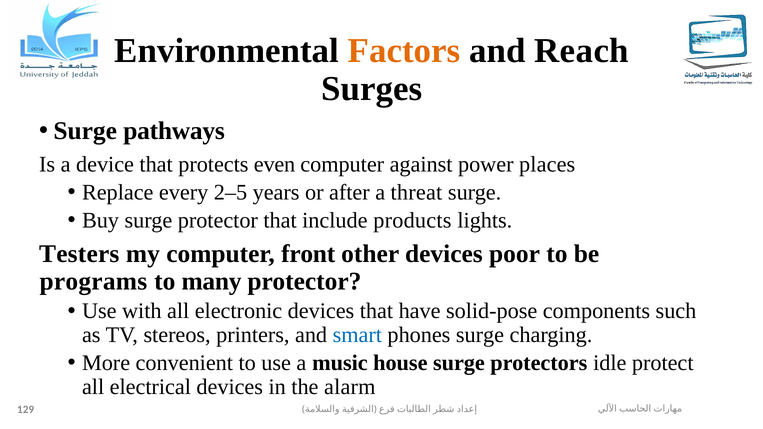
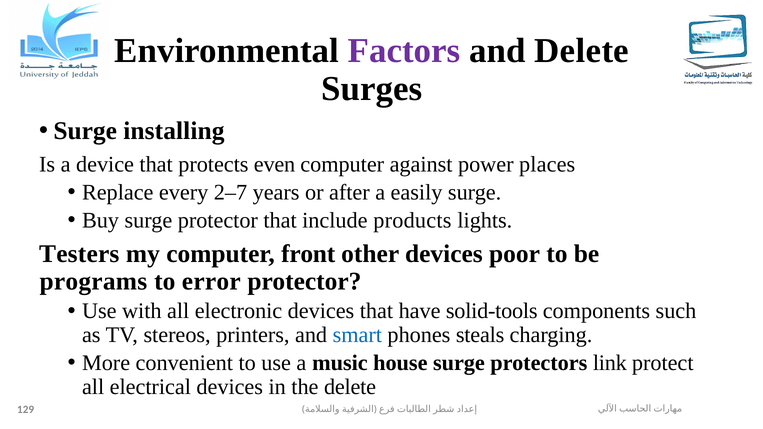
Factors colour: orange -> purple (404, 51)
and Reach: Reach -> Delete (582, 51)
pathways: pathways -> installing (174, 131)
2–5: 2–5 -> 2–7 (231, 192)
threat: threat -> easily (417, 192)
many: many -> error (211, 281)
solid-pose: solid-pose -> solid-tools (492, 311)
phones surge: surge -> steals (480, 335)
idle: idle -> link (610, 363)
the alarm: alarm -> delete (350, 387)
